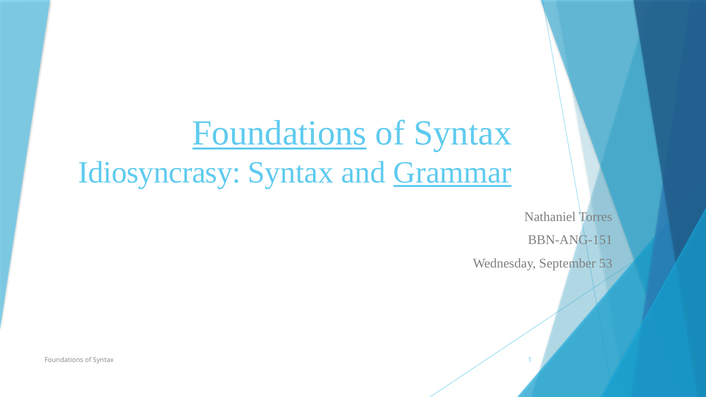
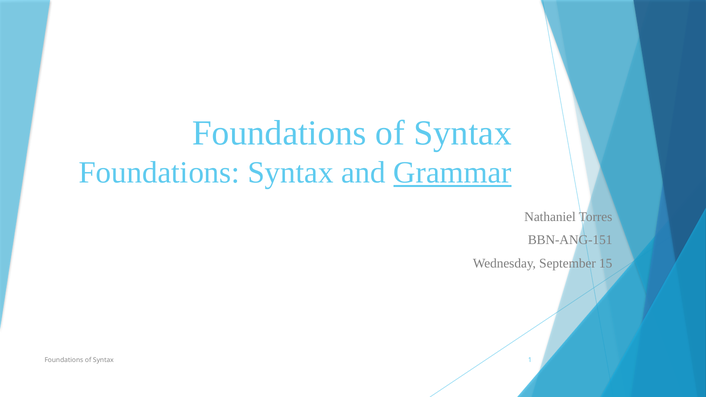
Foundations underline: present -> none (280, 133)
Idiosyncrasy: Idiosyncrasy -> Foundations (159, 173)
53: 53 -> 15 (606, 263)
